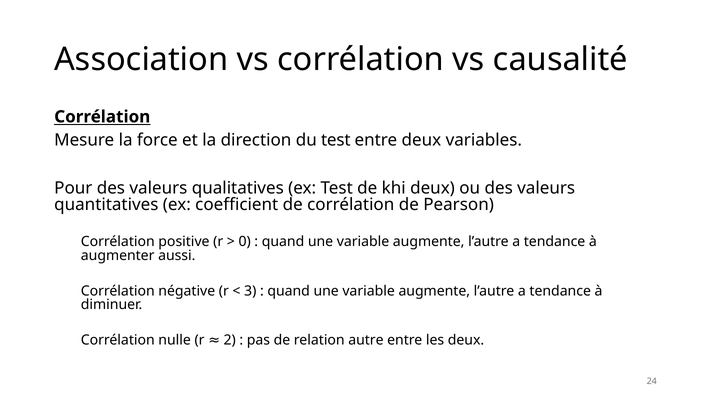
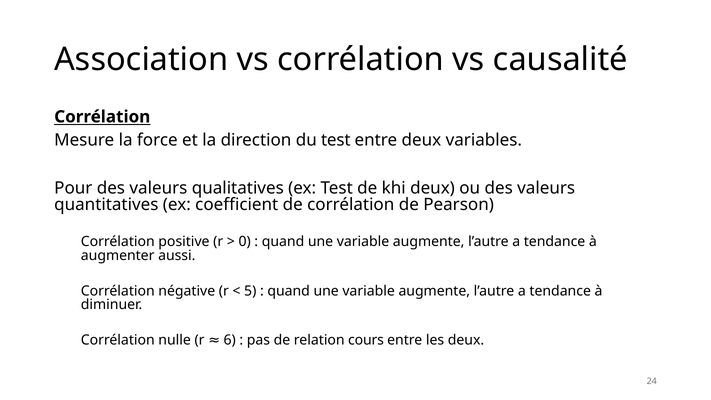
3: 3 -> 5 (250, 291)
2: 2 -> 6 (230, 340)
autre: autre -> cours (366, 340)
